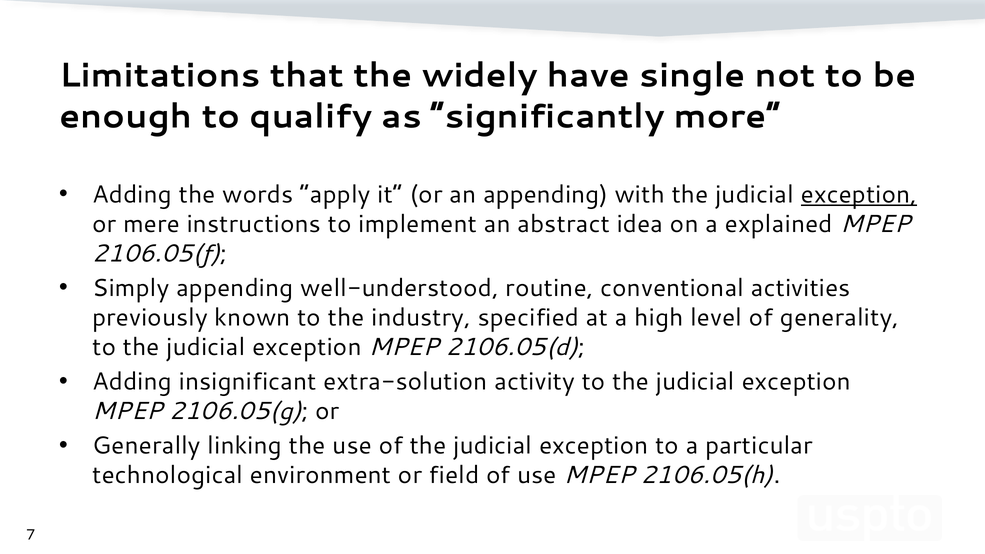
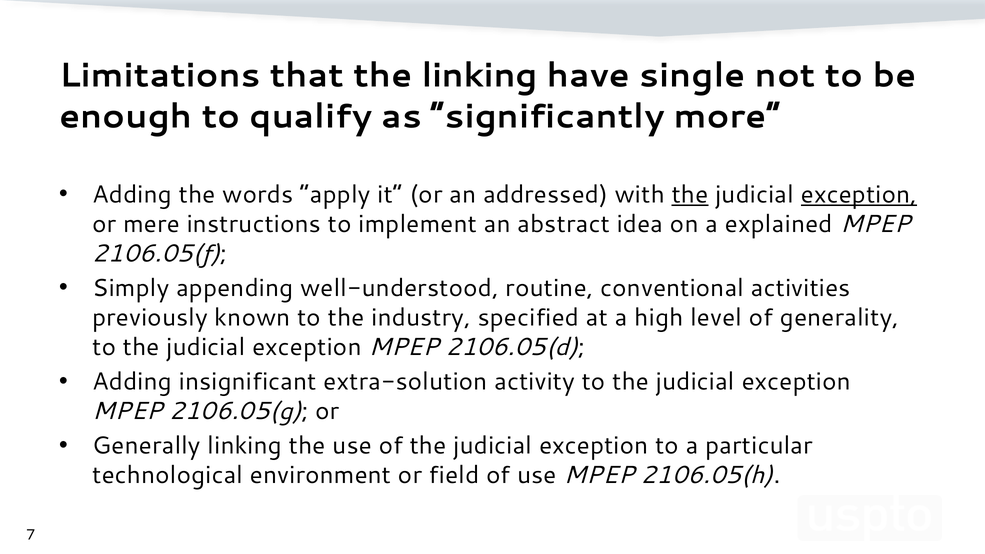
the widely: widely -> linking (480, 76)
an appending: appending -> addressed (546, 195)
the underline: none -> present (690, 195)
